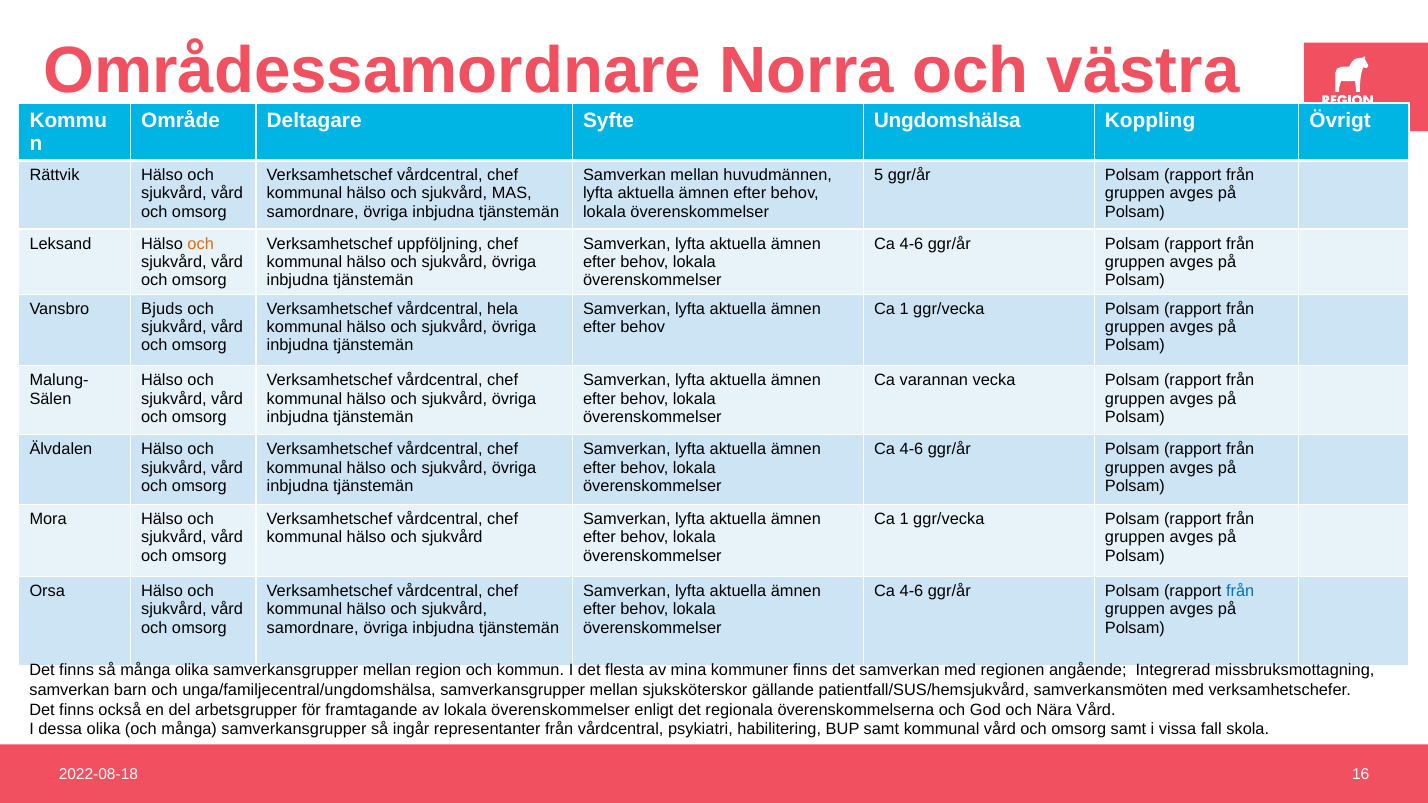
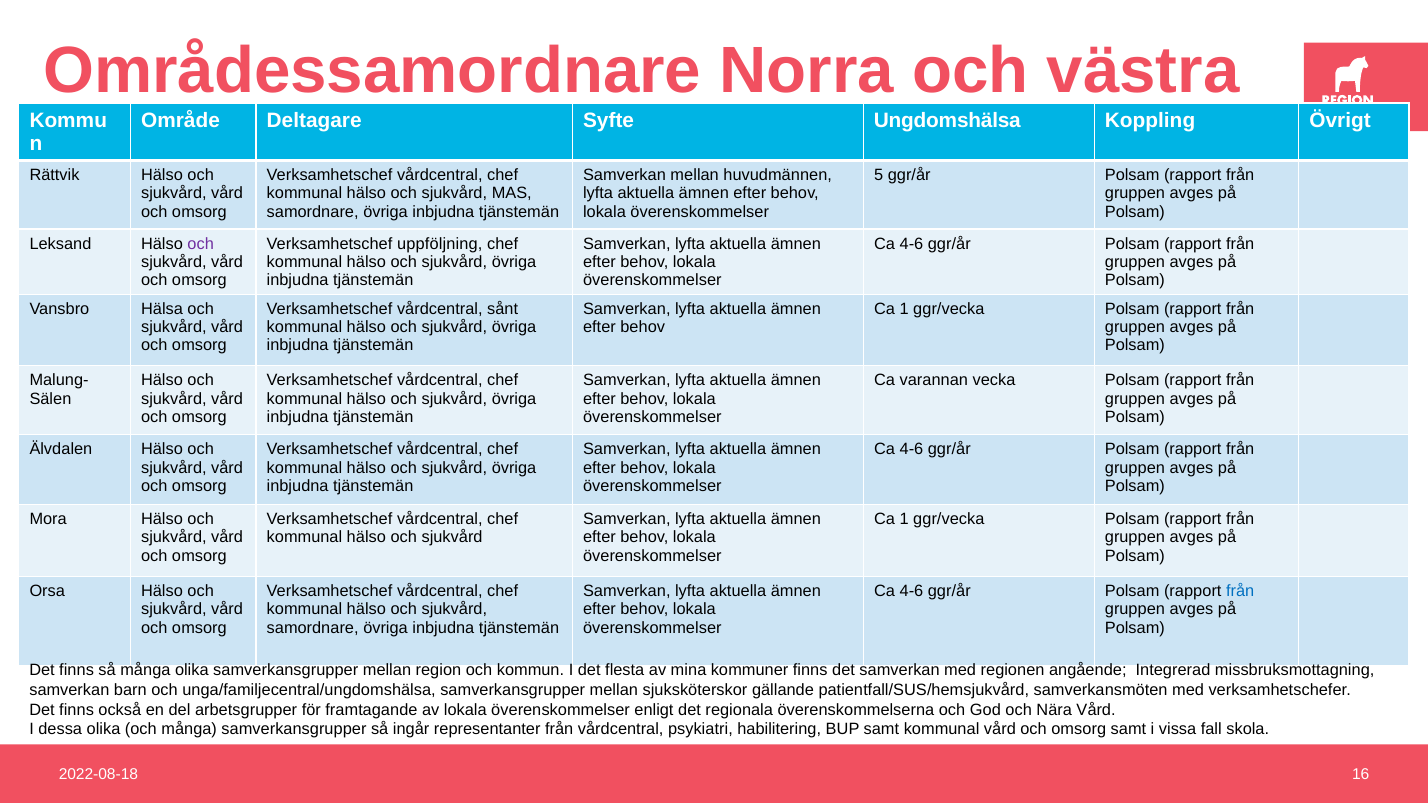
och colour: orange -> purple (201, 244)
Bjuds: Bjuds -> Hälsa (162, 309)
hela: hela -> sånt (503, 309)
